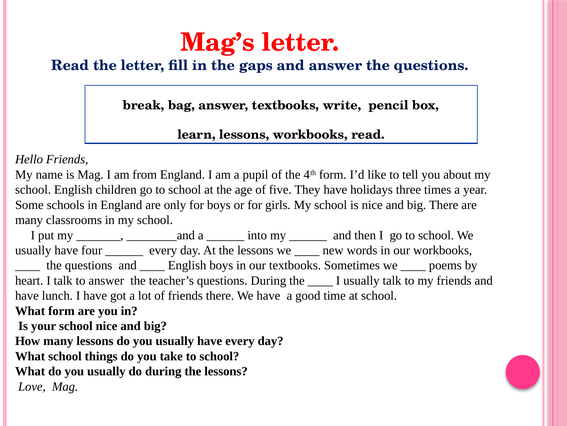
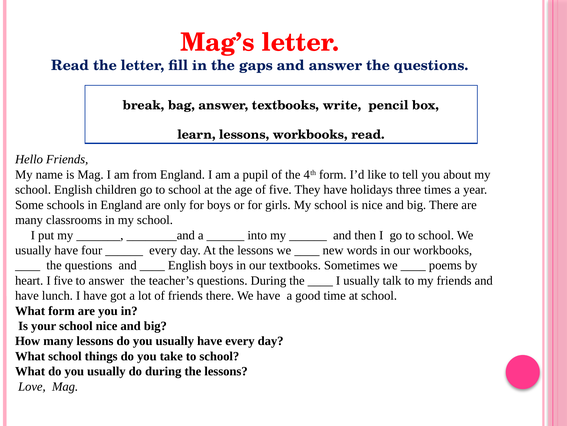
I talk: talk -> five (63, 280)
